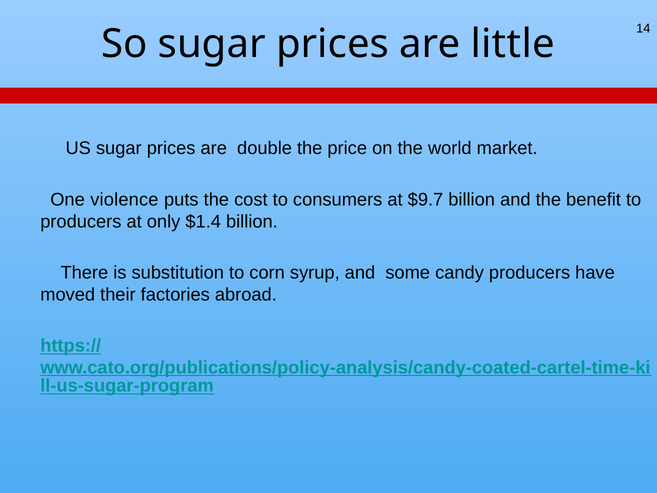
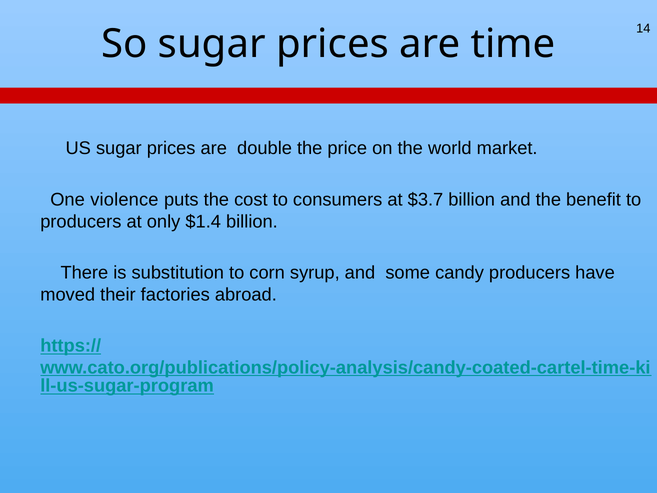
little: little -> time (513, 44)
$9.7: $9.7 -> $3.7 (425, 200)
